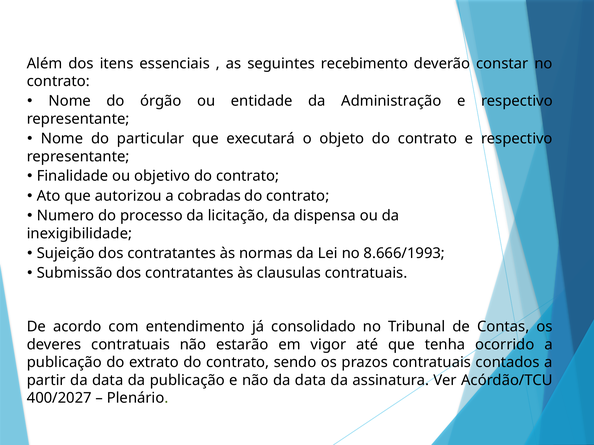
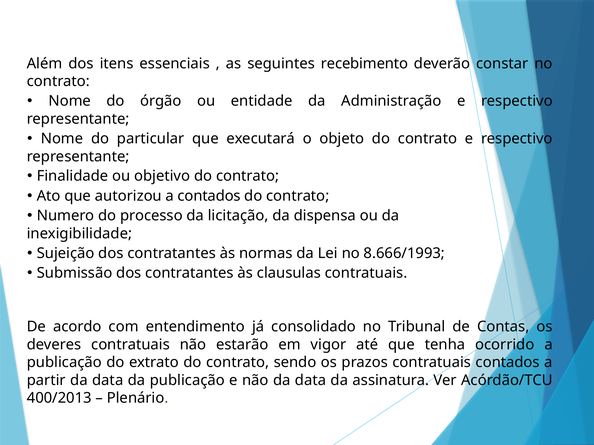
a cobradas: cobradas -> contados (209, 196)
400/2027: 400/2027 -> 400/2013 (59, 398)
